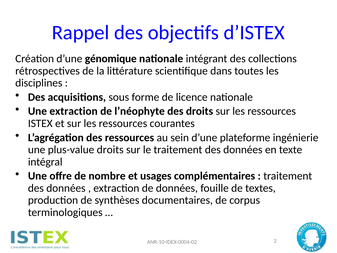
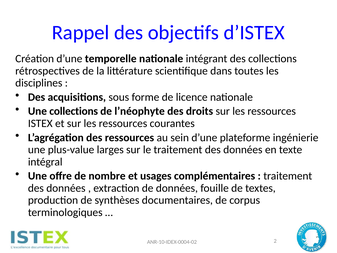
génomique: génomique -> temporelle (111, 59)
Une extraction: extraction -> collections (74, 111)
plus-value droits: droits -> larges (110, 150)
